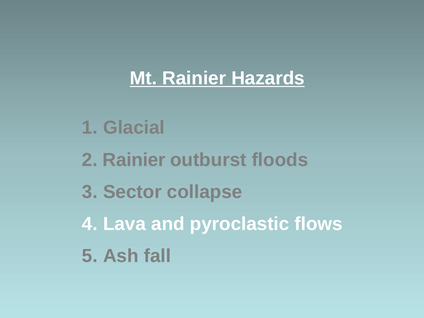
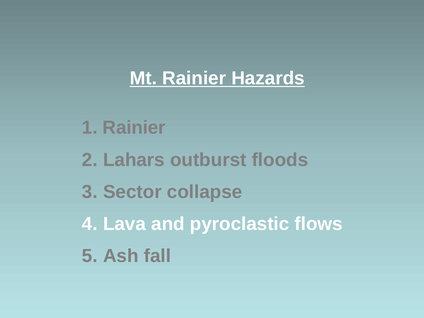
Glacial: Glacial -> Rainier (134, 128)
Rainier: Rainier -> Lahars (134, 160)
